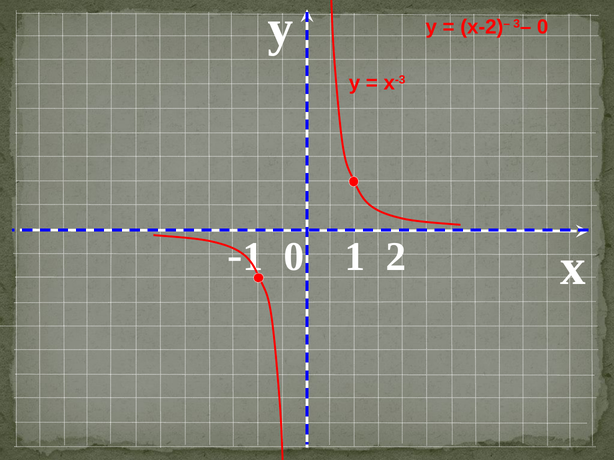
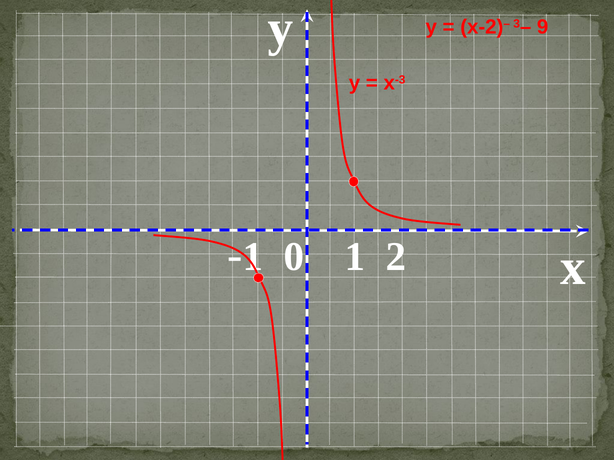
3– 0: 0 -> 9 (543, 27)
